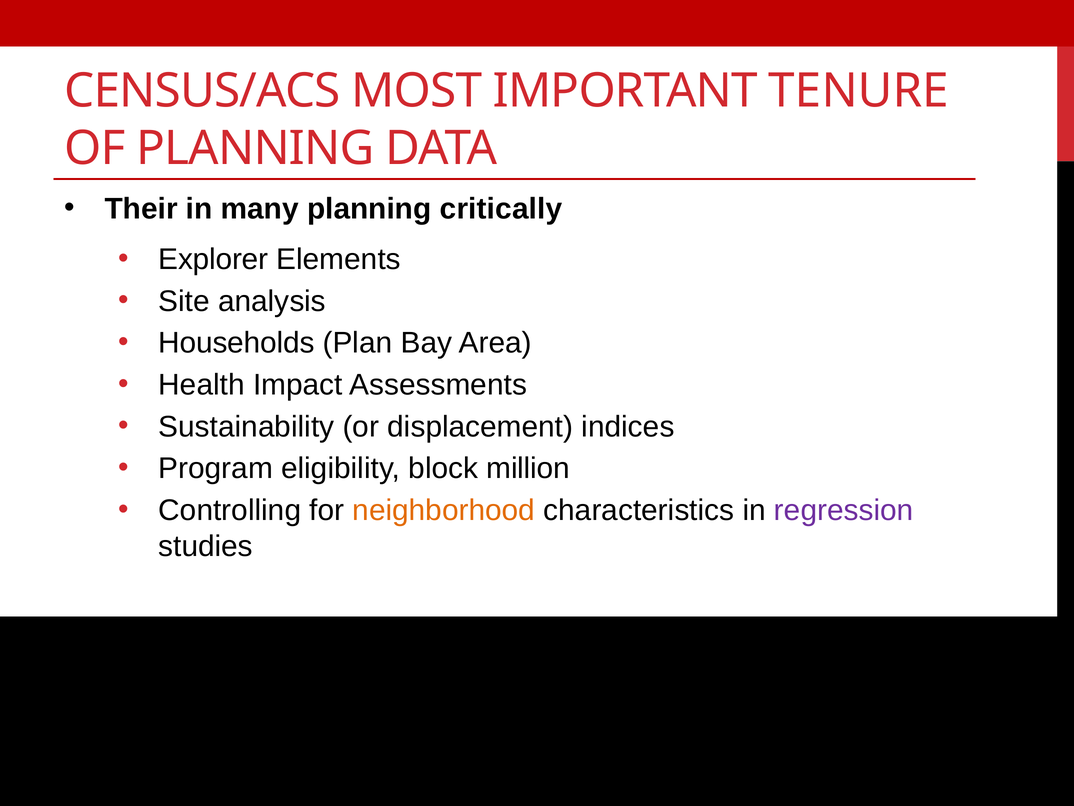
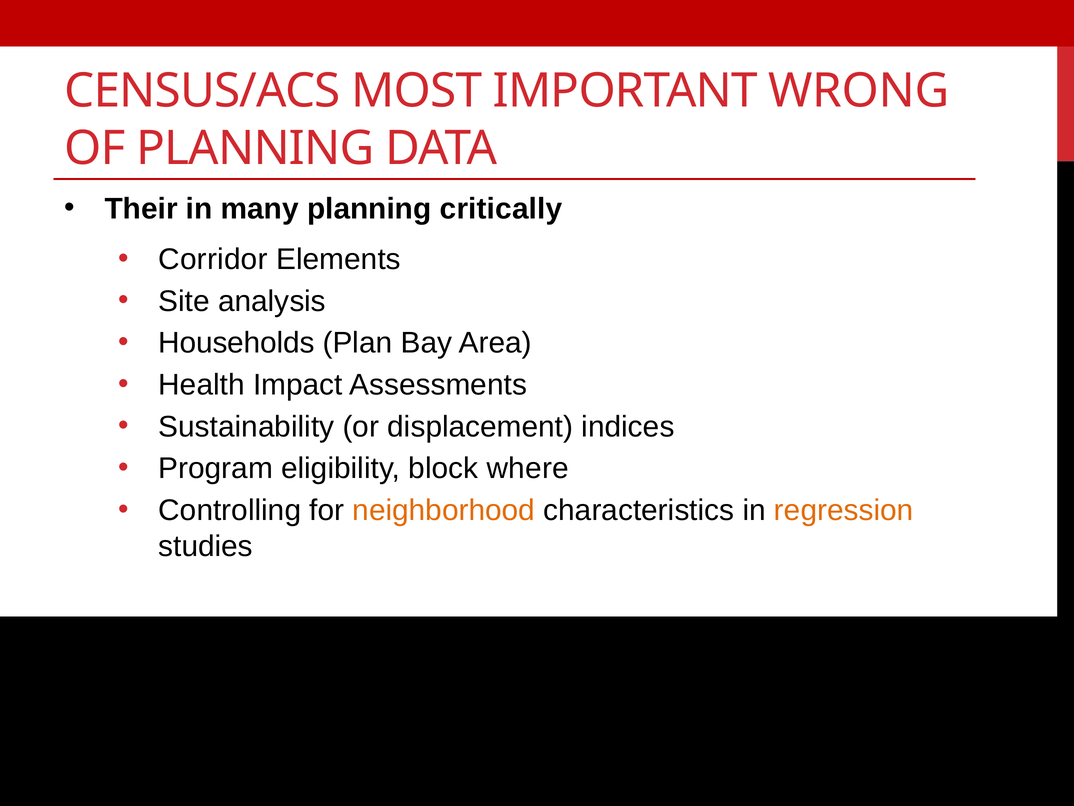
TENURE: TENURE -> WRONG (859, 91)
Explorer: Explorer -> Corridor (213, 259)
million: million -> where (528, 468)
regression colour: purple -> orange (844, 510)
